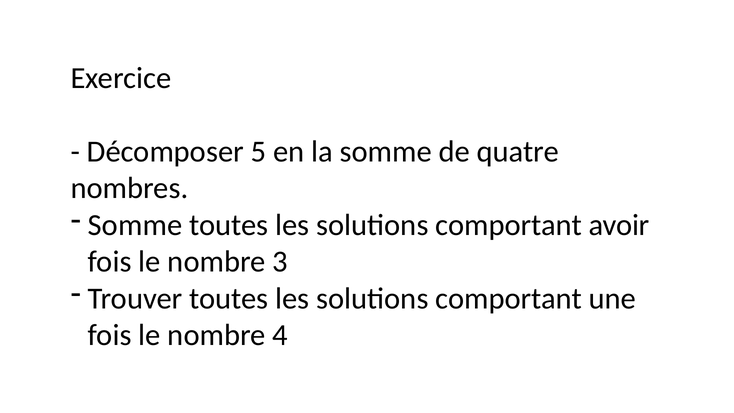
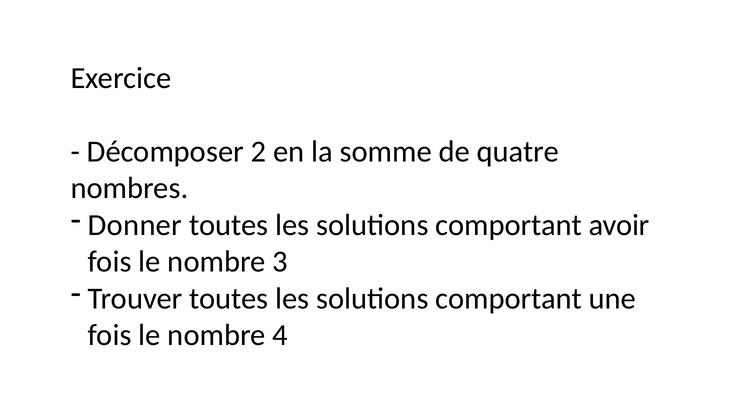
5: 5 -> 2 (258, 152)
Somme: Somme -> Donner (135, 225)
